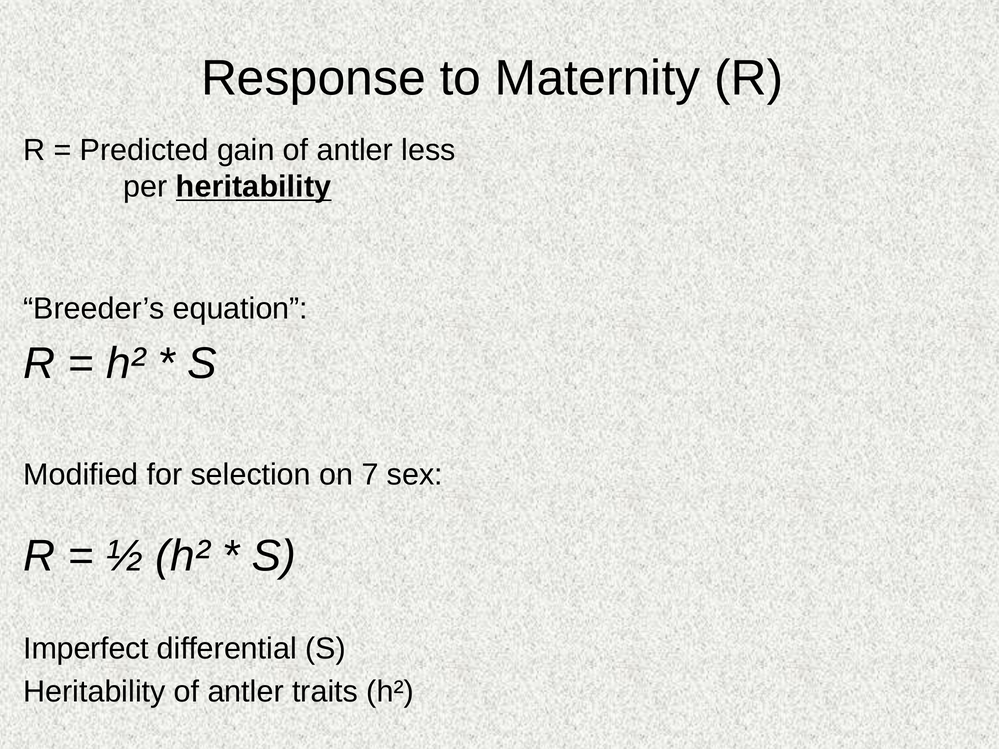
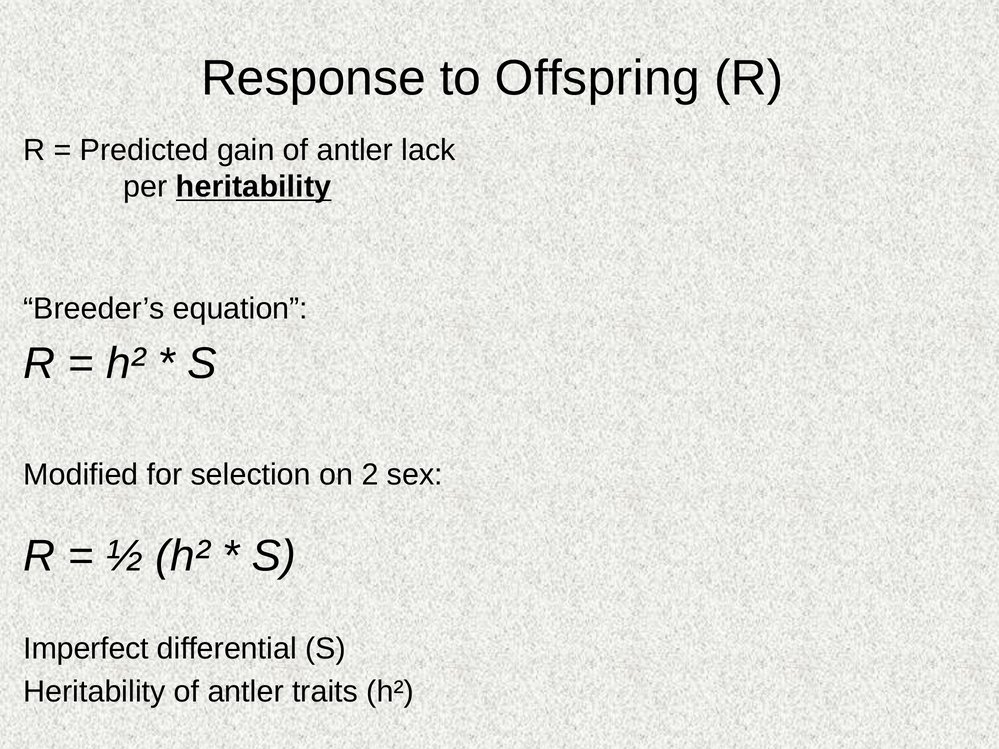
Maternity: Maternity -> Offspring (598, 78)
less: less -> lack (428, 150)
7: 7 -> 2 (370, 475)
